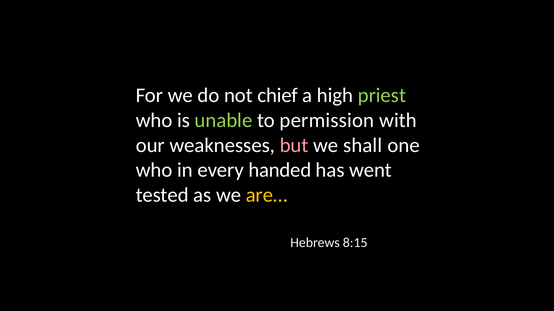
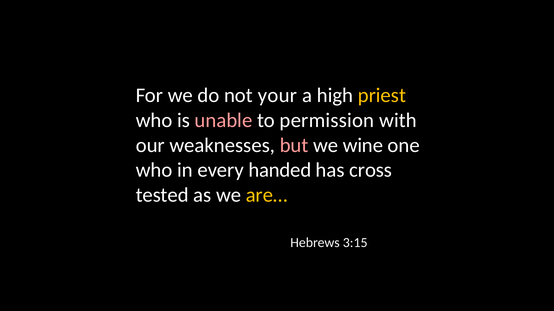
chief: chief -> your (277, 96)
priest colour: light green -> yellow (382, 96)
unable colour: light green -> pink (224, 121)
shall: shall -> wine (363, 145)
went: went -> cross (371, 170)
8:15: 8:15 -> 3:15 (355, 243)
